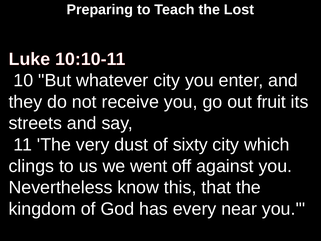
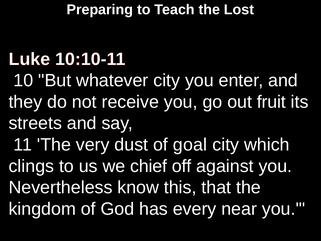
sixty: sixty -> goal (190, 145)
went: went -> chief (149, 166)
